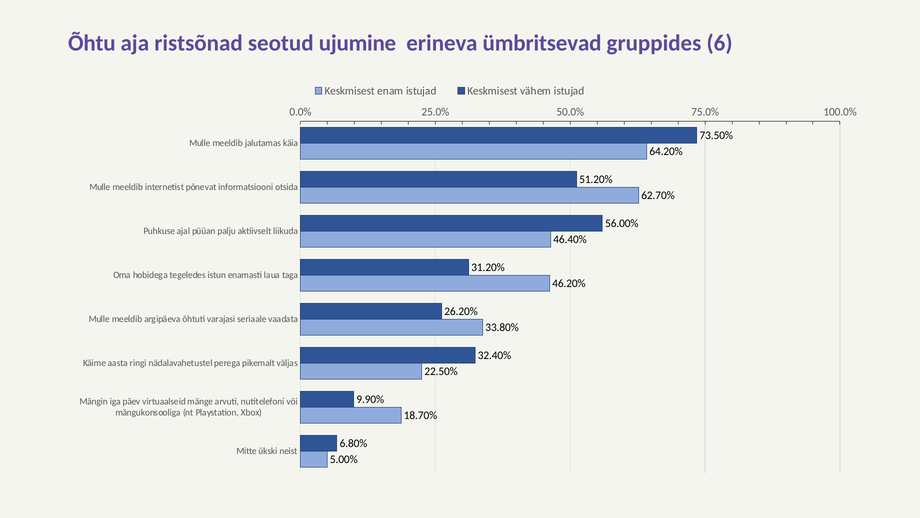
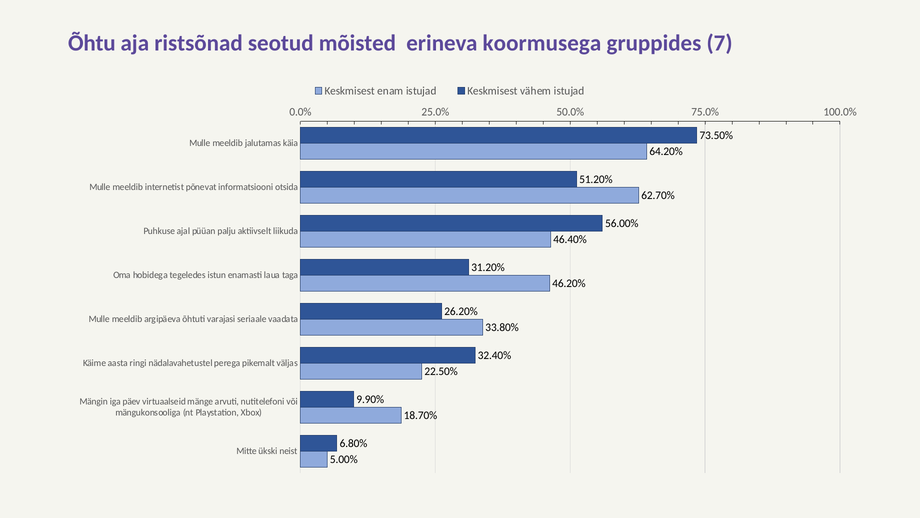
ujumine: ujumine -> mõisted (357, 43)
ümbritsevad: ümbritsevad -> koormusega (542, 43)
6: 6 -> 7 (720, 43)
